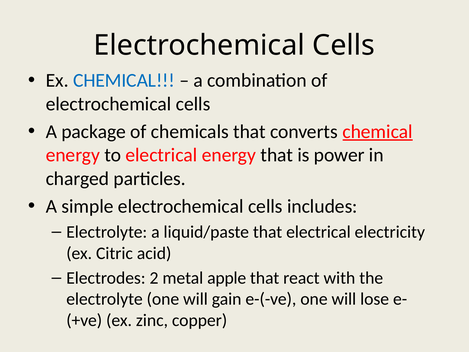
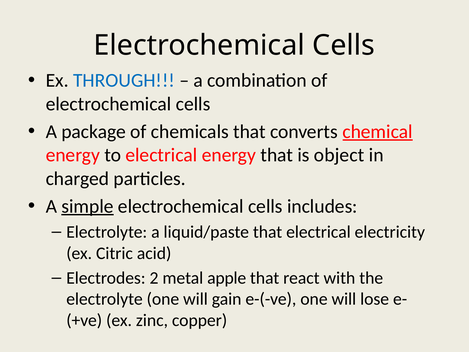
Ex CHEMICAL: CHEMICAL -> THROUGH (124, 80)
power: power -> object (339, 155)
simple underline: none -> present (87, 206)
